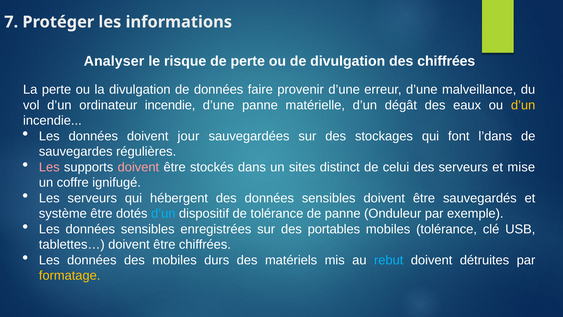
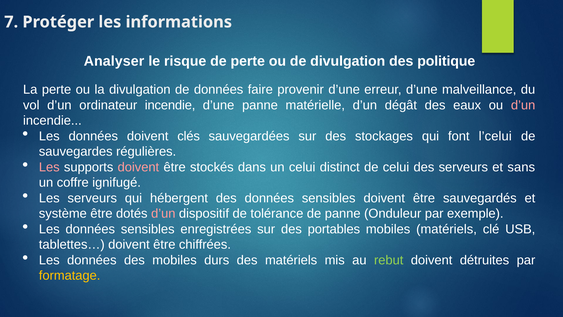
des chiffrées: chiffrées -> politique (446, 61)
d’un colour: yellow -> pink (523, 105)
jour: jour -> clés (189, 136)
l’dans: l’dans -> l’celui (495, 136)
un sites: sites -> celui (302, 167)
mise: mise -> sans (521, 167)
d’un colour: light blue -> pink (163, 213)
mobiles tolérance: tolérance -> matériels (447, 229)
rebut colour: light blue -> light green (389, 260)
